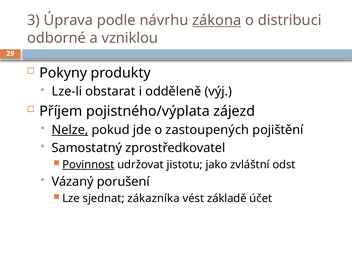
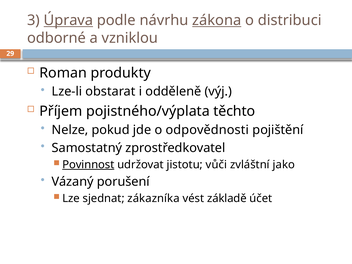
Úprava underline: none -> present (68, 20)
Pokyny: Pokyny -> Roman (63, 73)
zájezd: zájezd -> těchto (234, 111)
Nelze underline: present -> none (70, 130)
zastoupených: zastoupených -> odpovědnosti (207, 130)
jako: jako -> vůči (216, 165)
odst: odst -> jako (284, 165)
